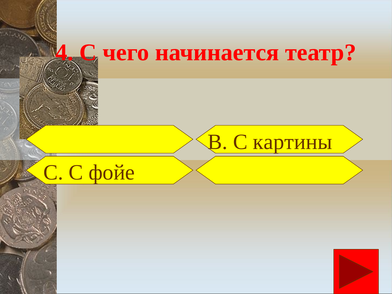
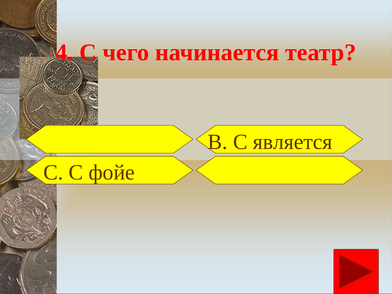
картины: картины -> является (293, 142)
